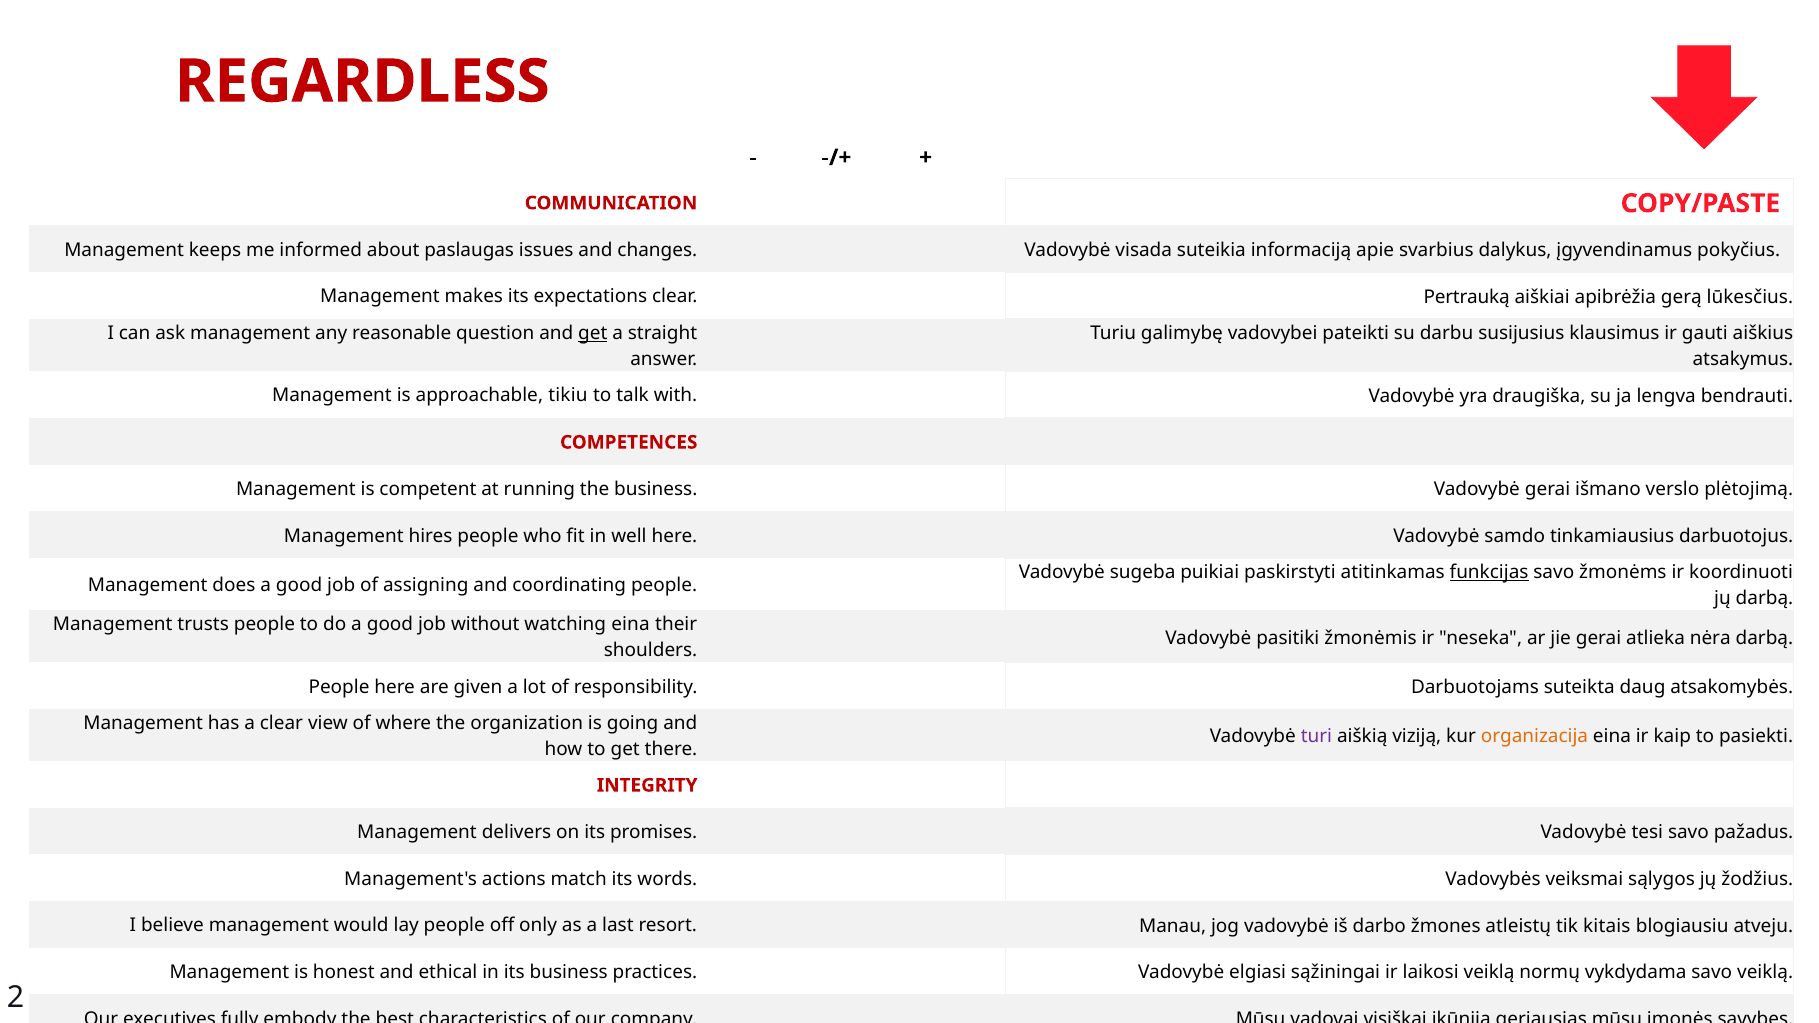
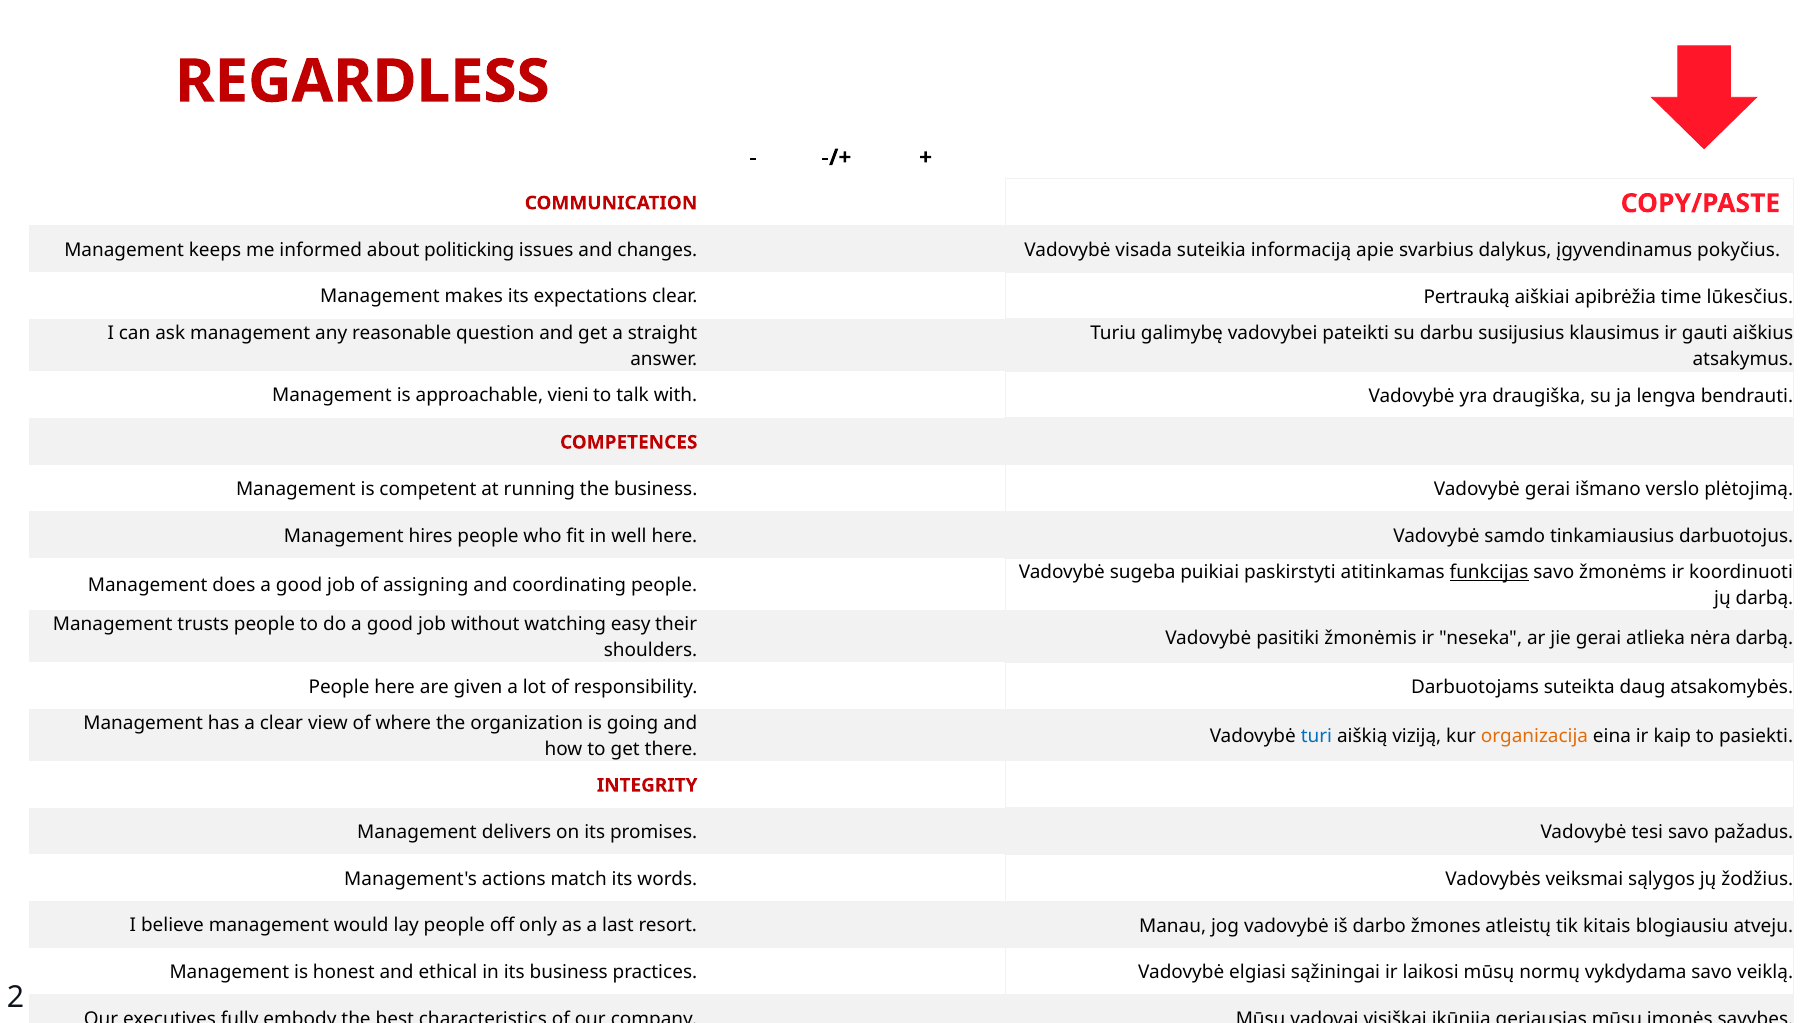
paslaugas: paslaugas -> politicking (469, 250)
gerą: gerą -> time (1681, 297)
get underline: present -> none (593, 333)
tikiu: tikiu -> vieni (568, 396)
watching eina: eina -> easy (631, 625)
turi colour: purple -> blue (1316, 736)
laikosi veiklą: veiklą -> mūsų (1489, 973)
